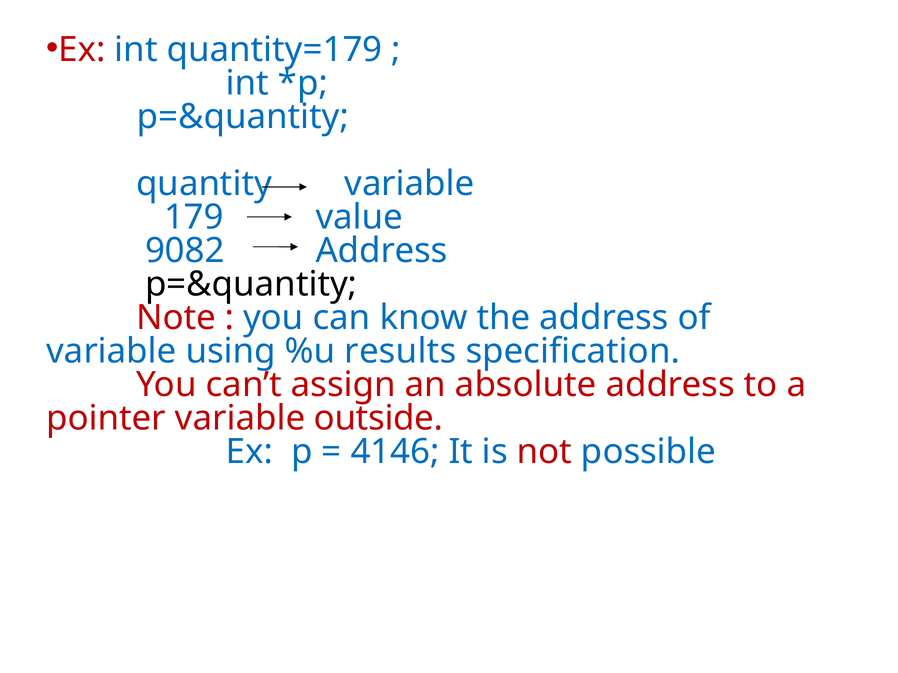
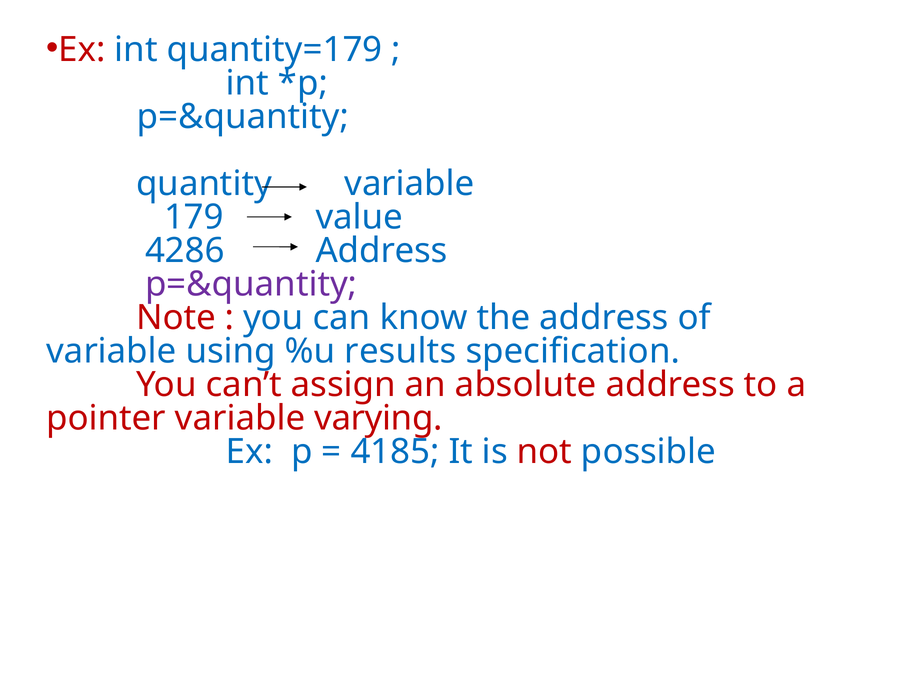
9082: 9082 -> 4286 (185, 251)
p=&quantity colour: black -> purple (251, 285)
outside: outside -> varying (378, 419)
4146: 4146 -> 4185 (395, 452)
